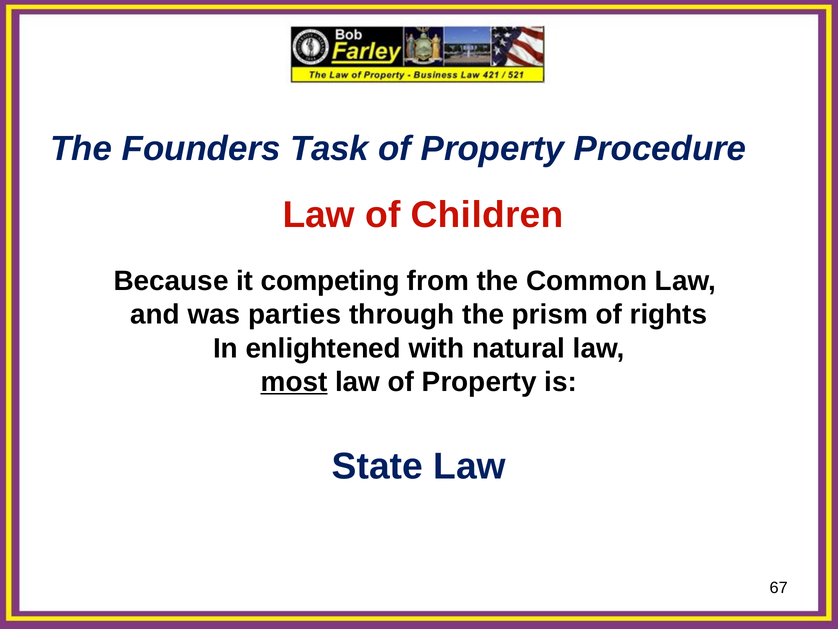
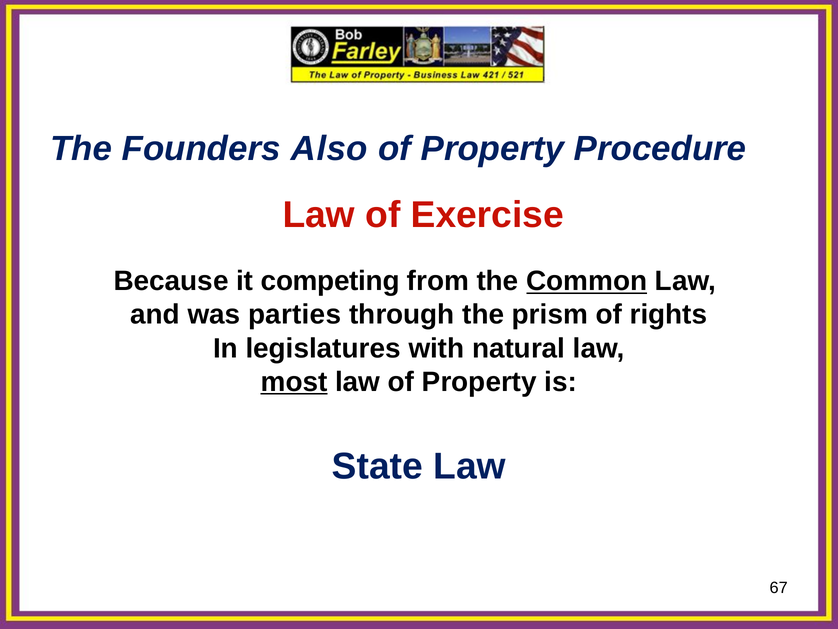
Task: Task -> Also (329, 149)
Children: Children -> Exercise (487, 215)
Common underline: none -> present (587, 281)
enlightened: enlightened -> legislatures (323, 348)
